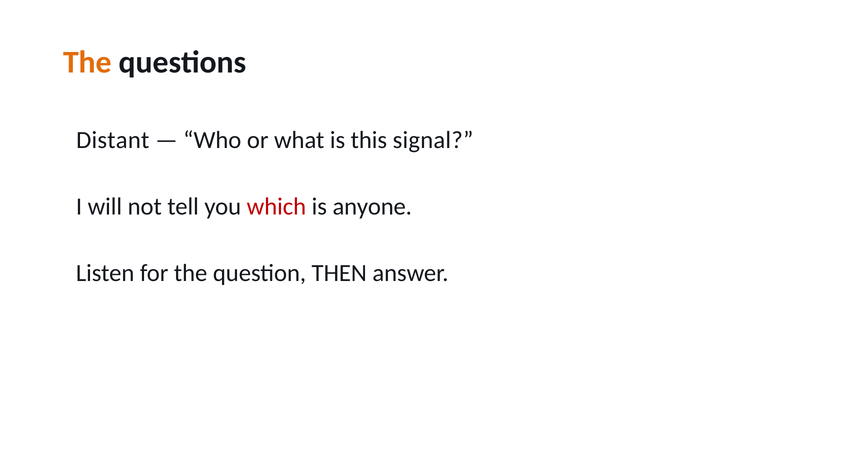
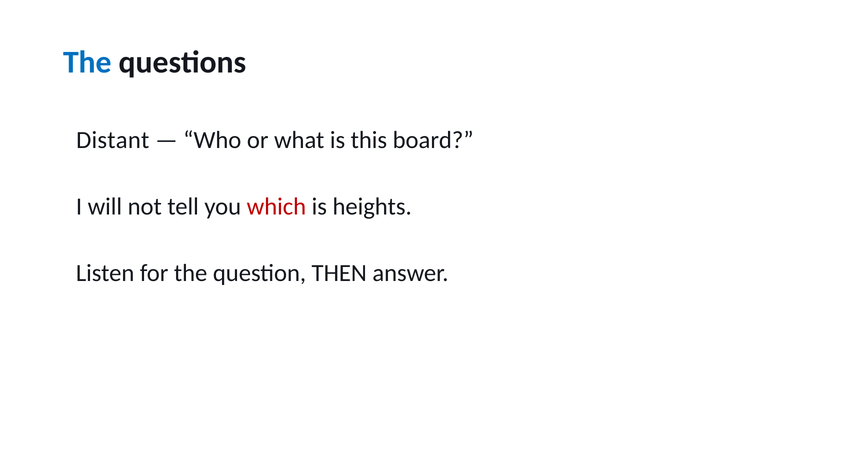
The colour: orange -> blue (88, 62)
signal: signal -> board (433, 140)
anyone: anyone -> heights (372, 207)
